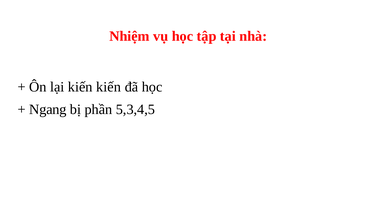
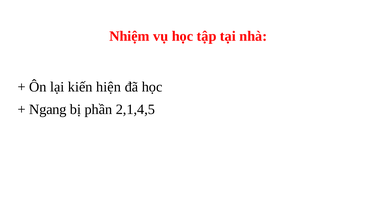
kiến kiến: kiến -> hiện (109, 87)
5,3,4,5: 5,3,4,5 -> 2,1,4,5 (135, 109)
